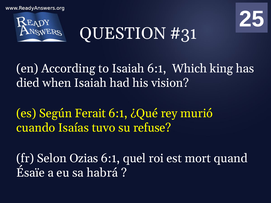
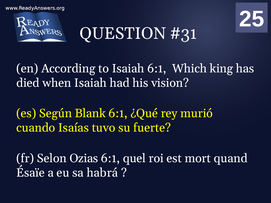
Ferait: Ferait -> Blank (90, 113)
refuse: refuse -> fuerte (152, 128)
